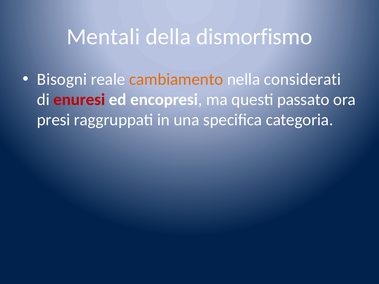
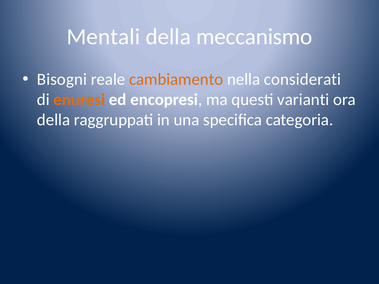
dismorfismo: dismorfismo -> meccanismo (254, 37)
enuresi colour: red -> orange (79, 100)
passato: passato -> varianti (303, 100)
presi: presi -> della (54, 120)
